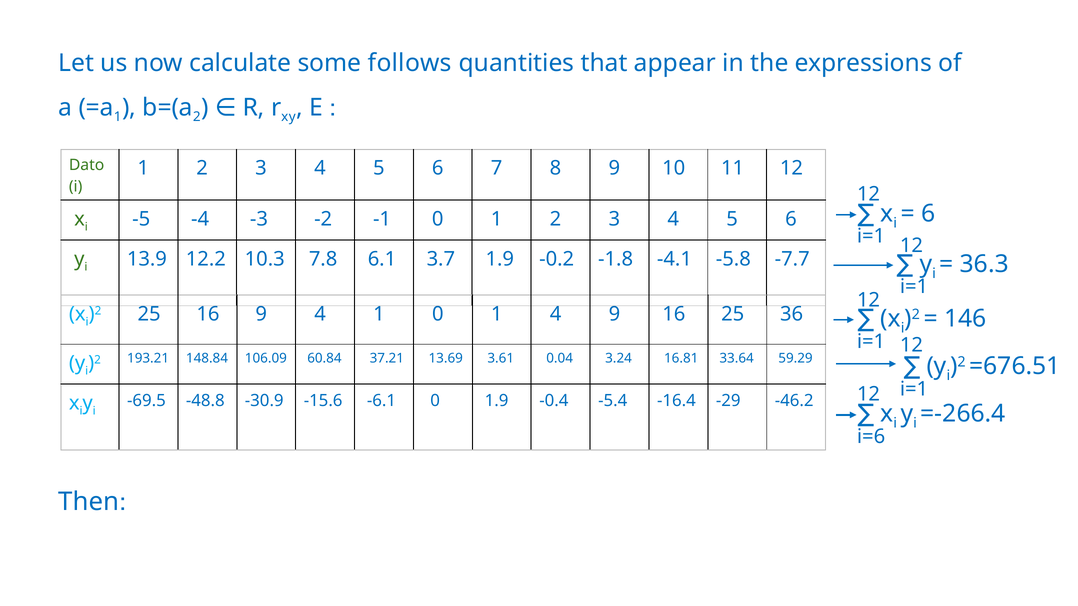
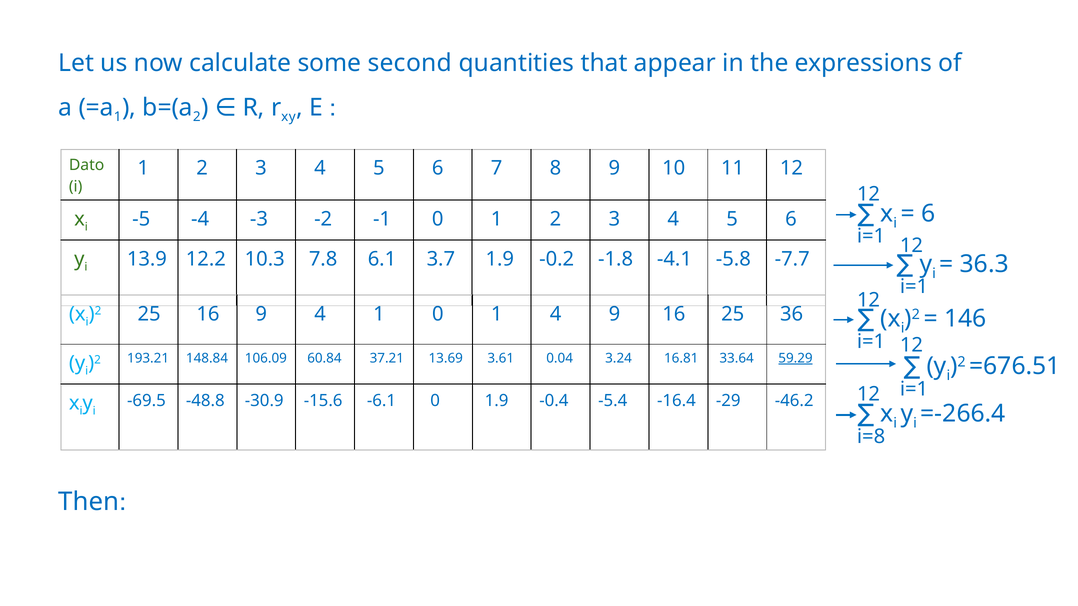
follows: follows -> second (410, 63)
59.29 underline: none -> present (796, 358)
i=6: i=6 -> i=8 (871, 437)
